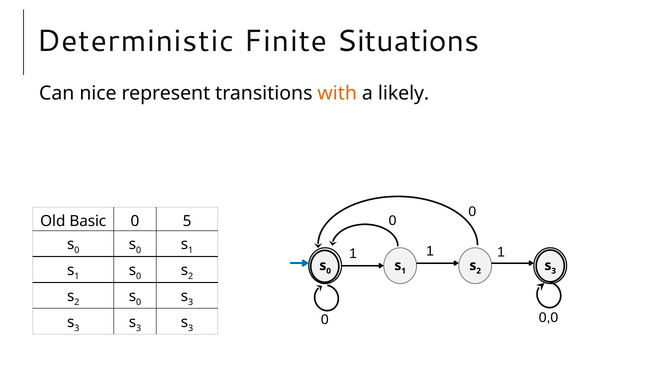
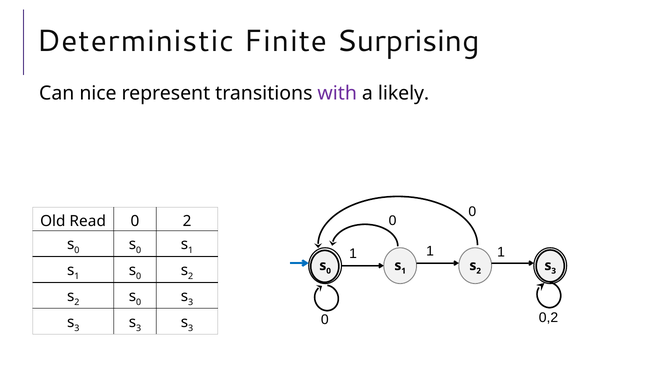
Situations: Situations -> Surprising (408, 41)
with colour: orange -> purple (337, 93)
Basic: Basic -> Read (88, 221)
0 5: 5 -> 2 (187, 221)
0,0: 0,0 -> 0,2 (548, 318)
